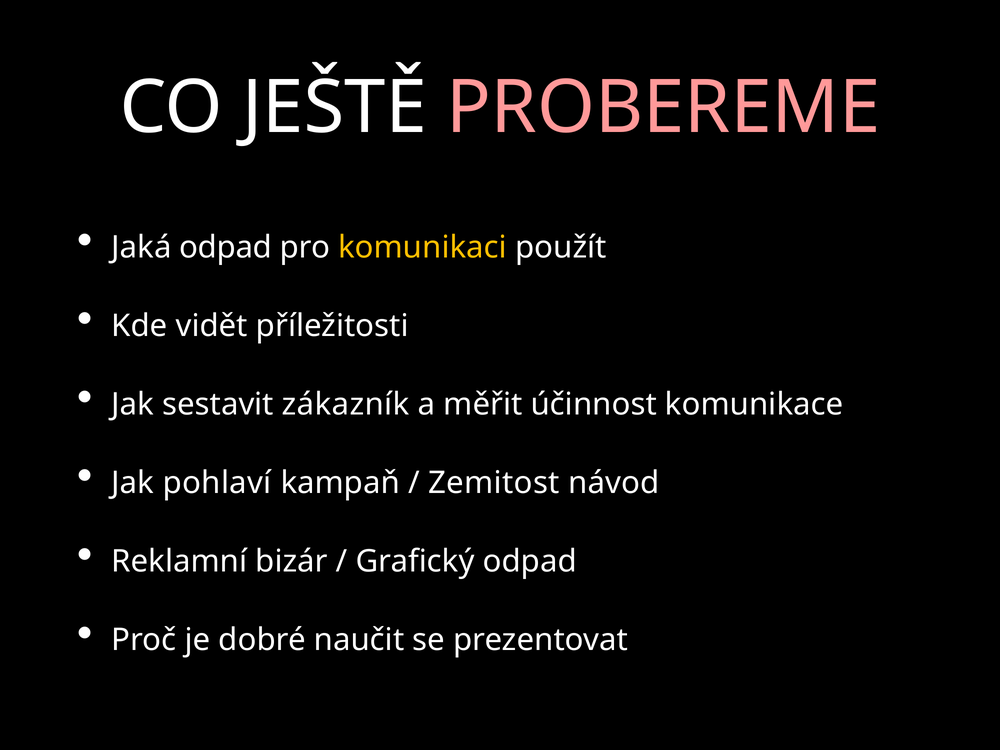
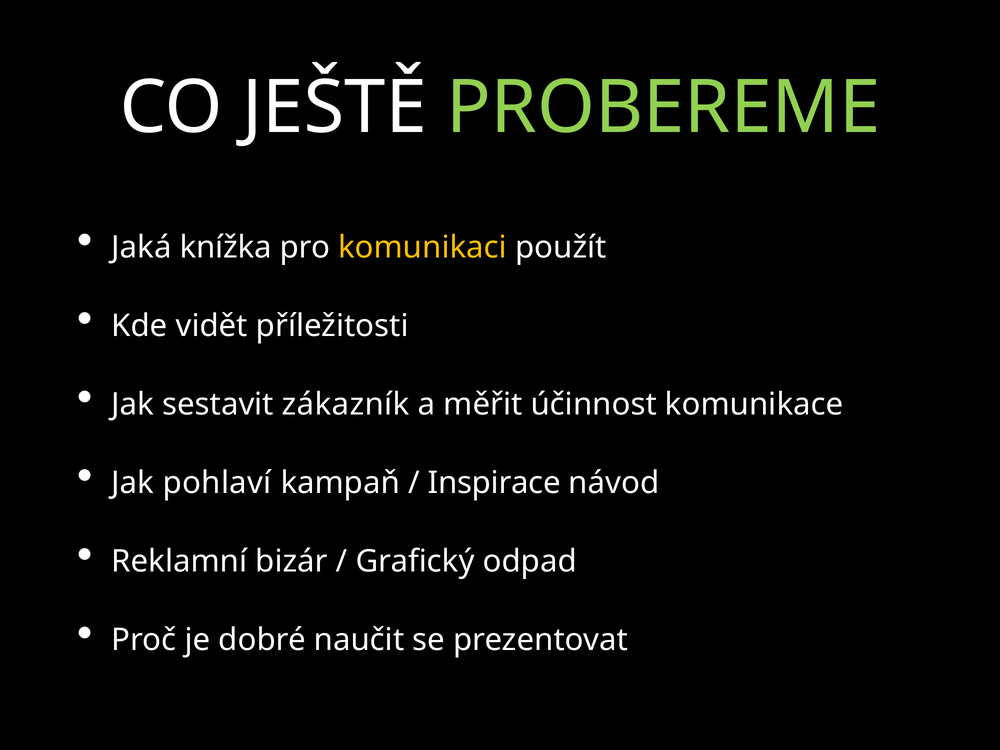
PROBEREME colour: pink -> light green (663, 108)
Jaká odpad: odpad -> knížka (226, 247)
Zemitost: Zemitost -> Inspirace (494, 483)
